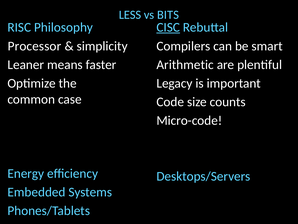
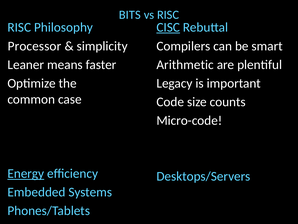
LESS: LESS -> BITS (130, 15)
vs BITS: BITS -> RISC (168, 15)
Energy underline: none -> present (26, 173)
